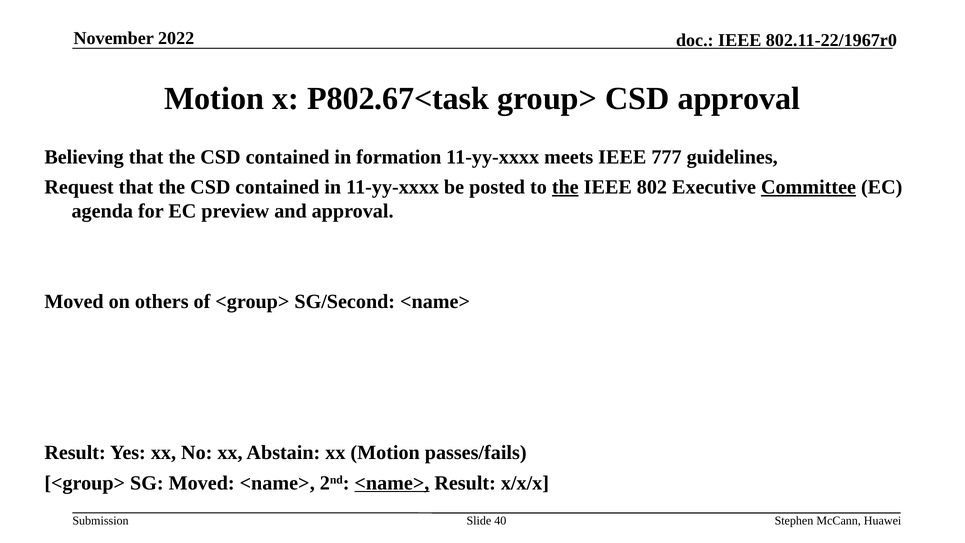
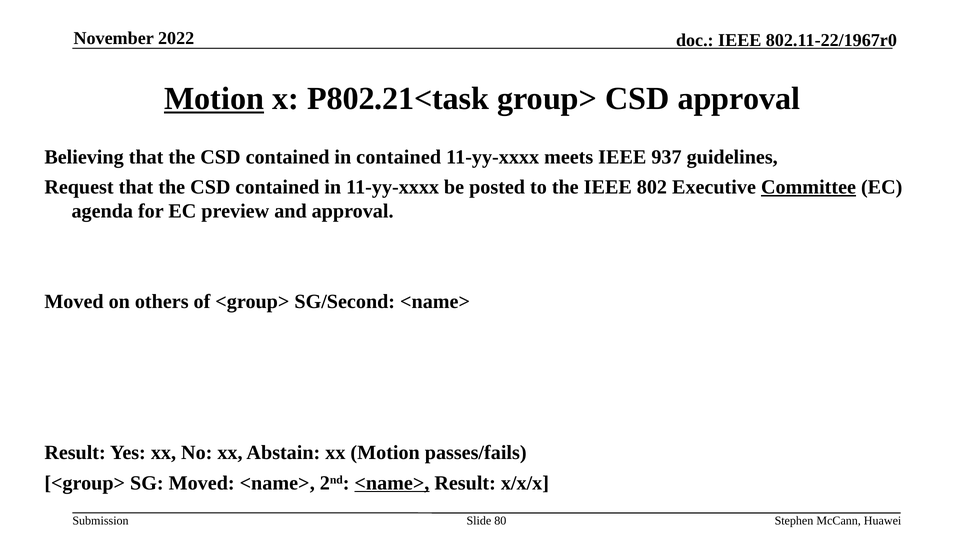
Motion underline: none -> present (214, 99)
P802.67<task: P802.67<task -> P802.21<task (398, 99)
in formation: formation -> contained (399, 157)
777: 777 -> 937 (666, 157)
the underline: present -> none (565, 187)
40: 40 -> 80 (500, 521)
